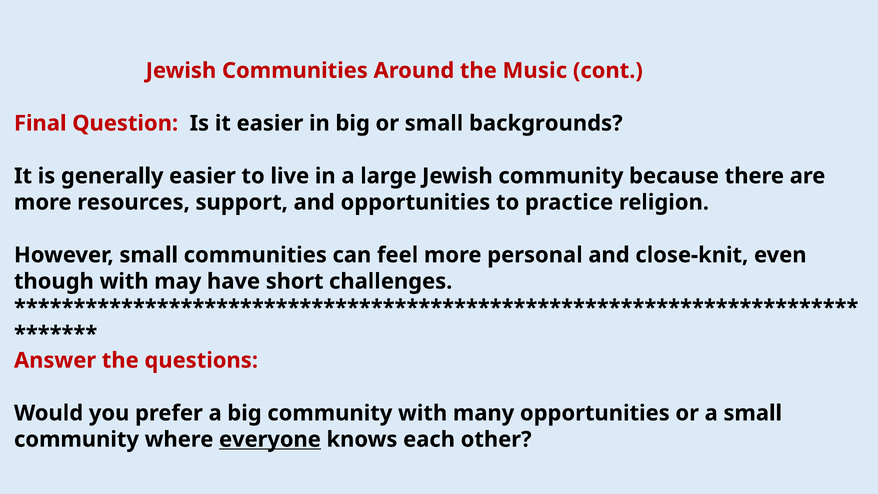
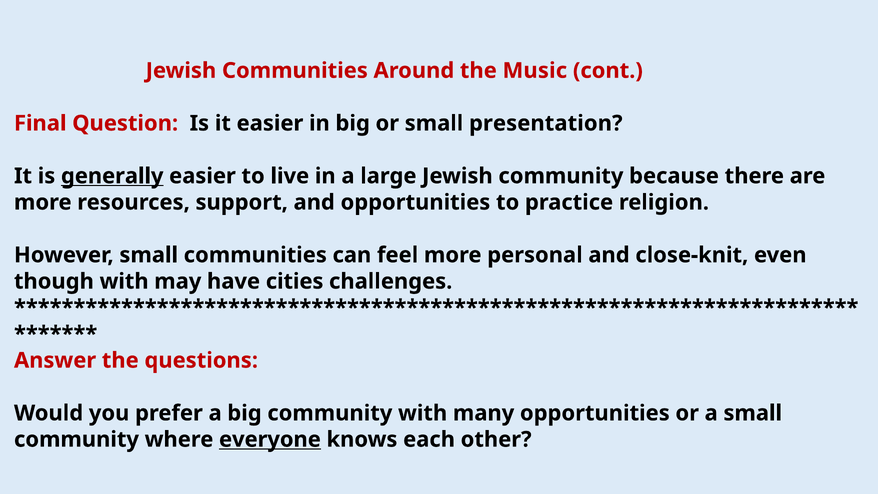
backgrounds: backgrounds -> presentation (546, 123)
generally underline: none -> present (112, 176)
short: short -> cities (295, 281)
